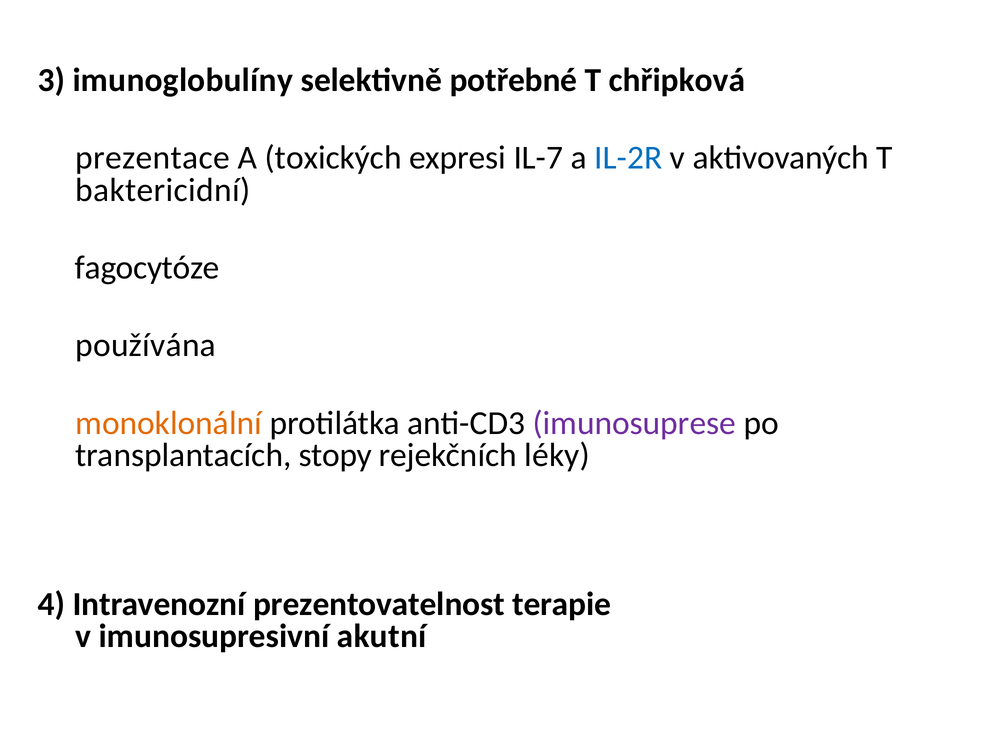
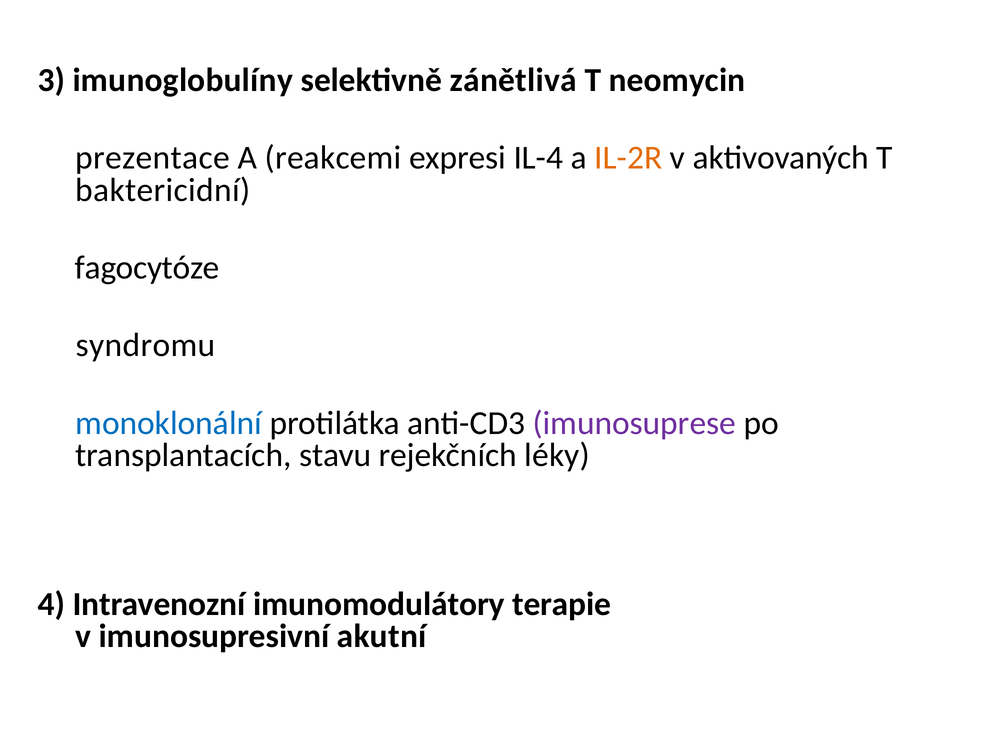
potřebné: potřebné -> zánětlivá (513, 80)
chřipková: chřipková -> neomycin (677, 80)
toxických: toxických -> reakcemi (333, 158)
IL-7: IL-7 -> IL-4 (538, 158)
IL-2R colour: blue -> orange (628, 158)
používána: používána -> syndromu (146, 345)
monoklonální colour: orange -> blue (169, 423)
stopy: stopy -> stavu (335, 455)
prezentovatelnost: prezentovatelnost -> imunomodulátory (379, 604)
